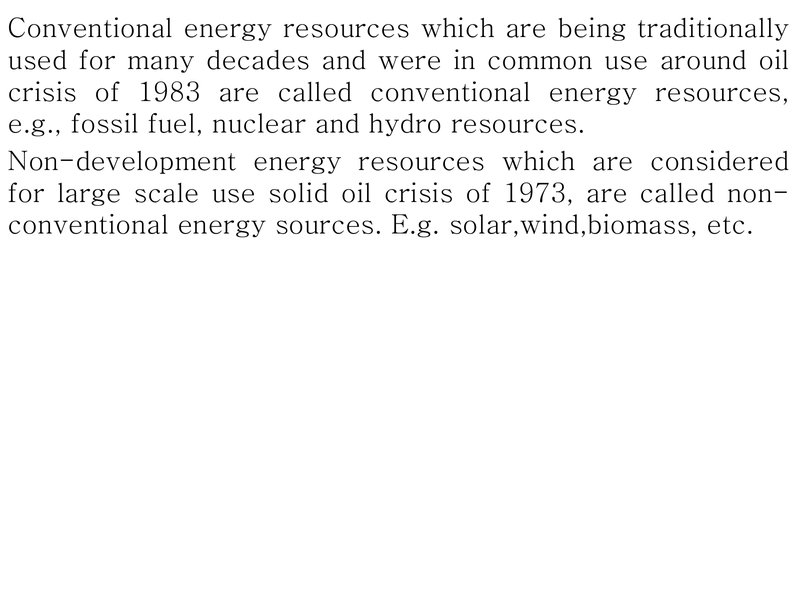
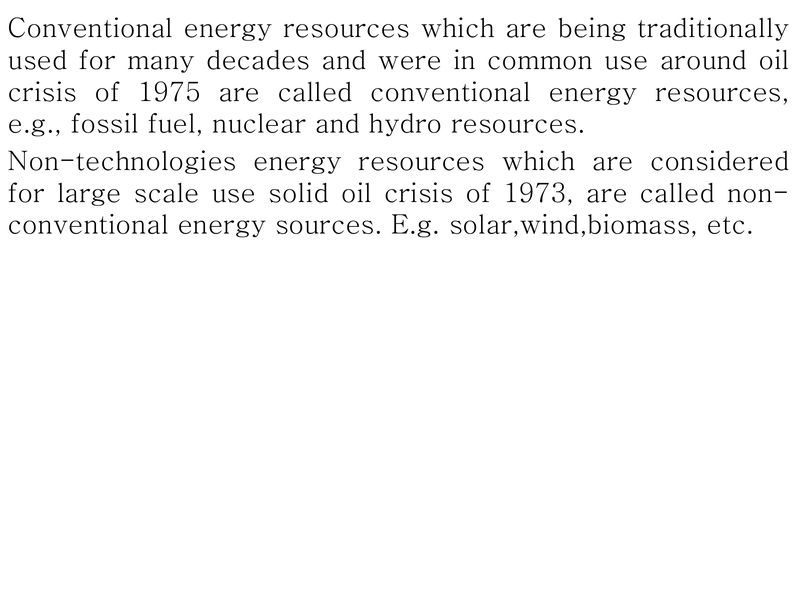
1983: 1983 -> 1975 (169, 92)
Non-development: Non-development -> Non-technologies (122, 161)
